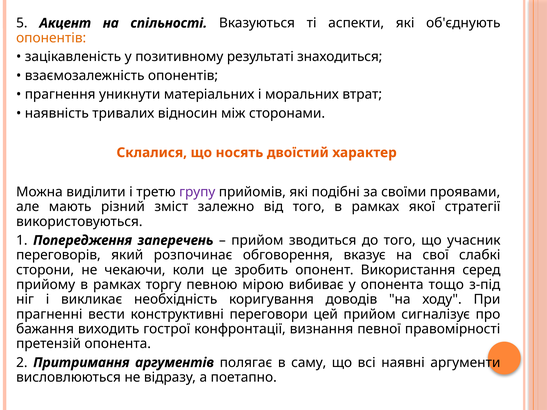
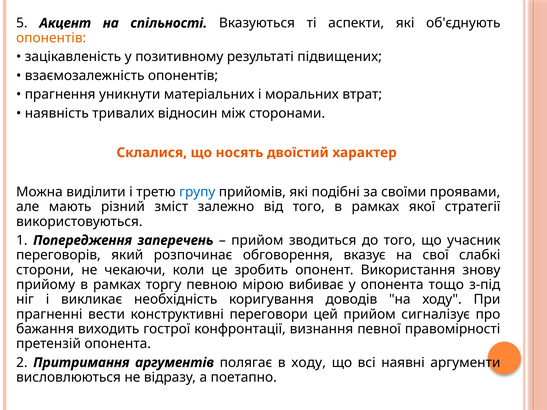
знаходиться: знаходиться -> підвищених (340, 57)
групу colour: purple -> blue (197, 192)
серед: серед -> знову (481, 270)
в саму: саму -> ходу (309, 363)
